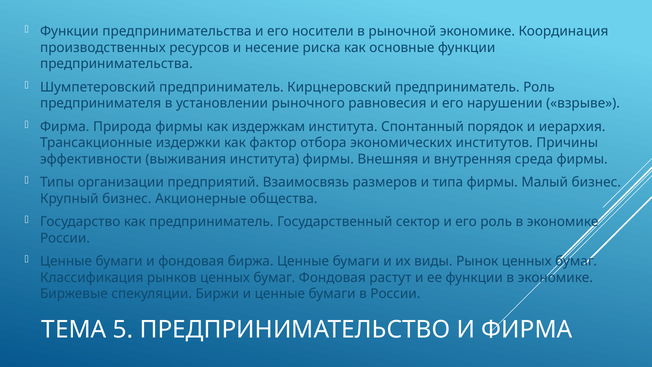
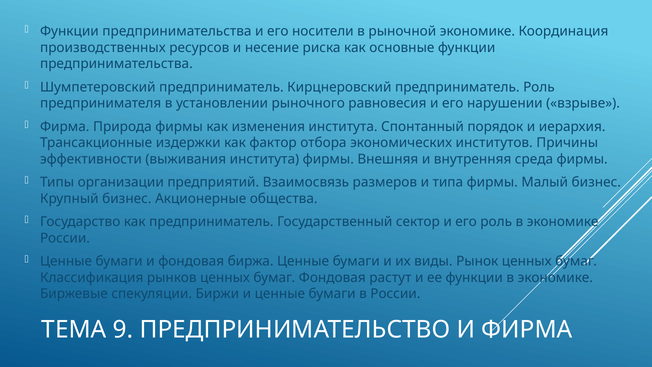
издержкам: издержкам -> изменения (268, 126)
5: 5 -> 9 (123, 329)
